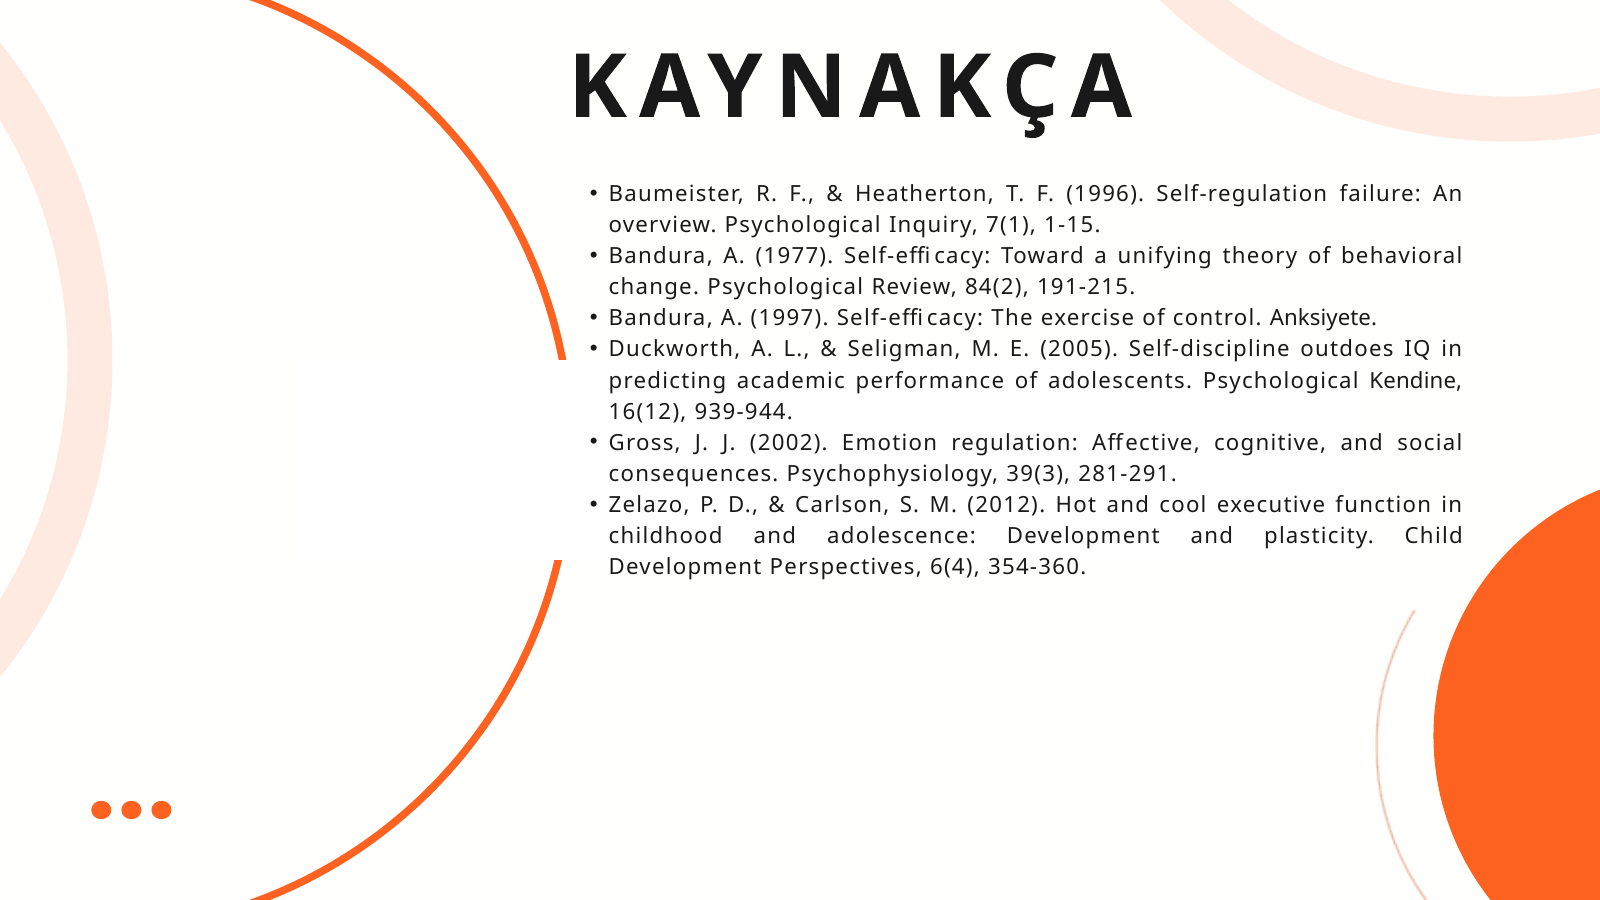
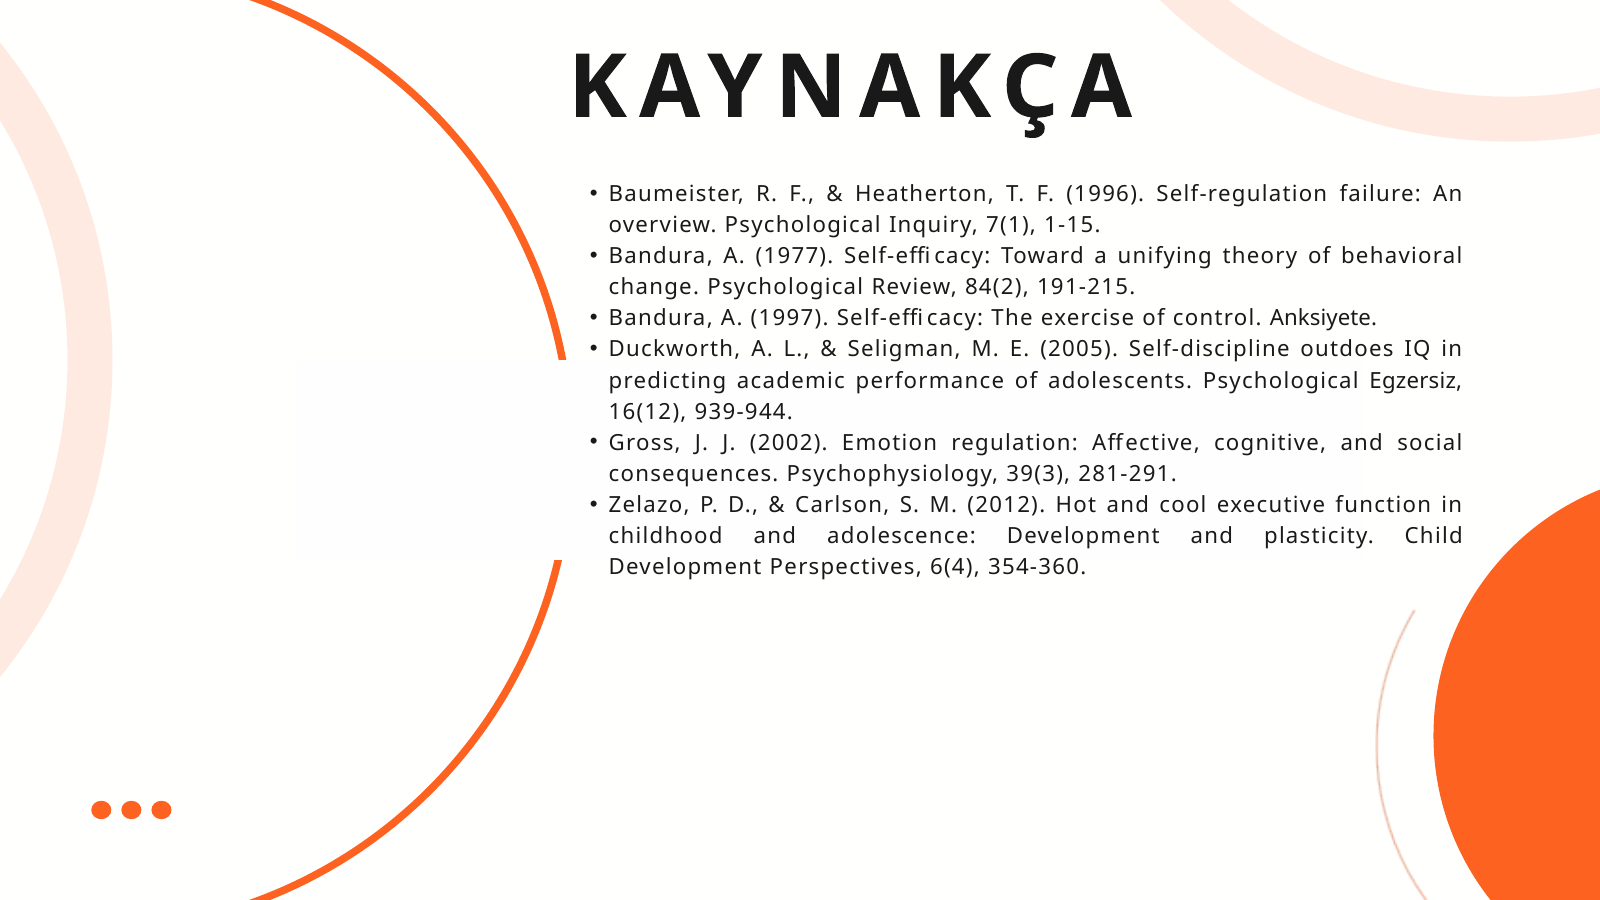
Kendine: Kendine -> Egzersiz (1416, 381)
